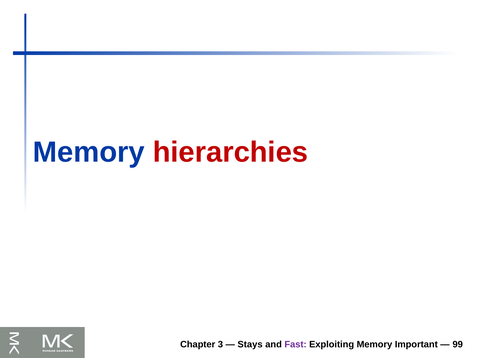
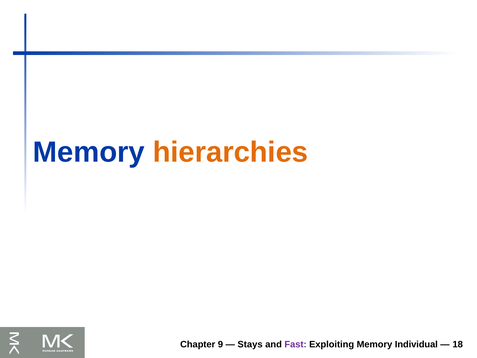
hierarchies colour: red -> orange (230, 152)
3: 3 -> 9 (220, 344)
Important: Important -> Individual (416, 344)
99: 99 -> 18 (458, 344)
